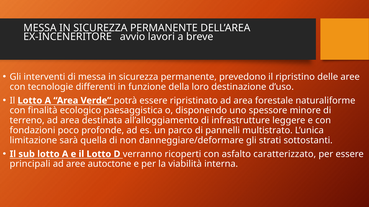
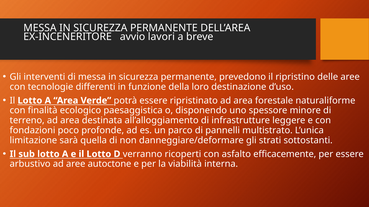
caratterizzato: caratterizzato -> efficacemente (285, 154)
principali: principali -> arbustivo (30, 164)
